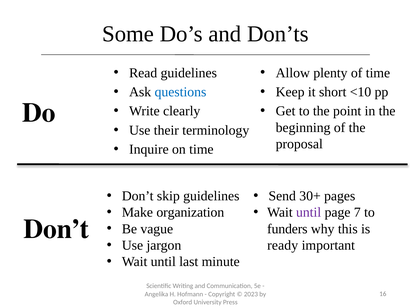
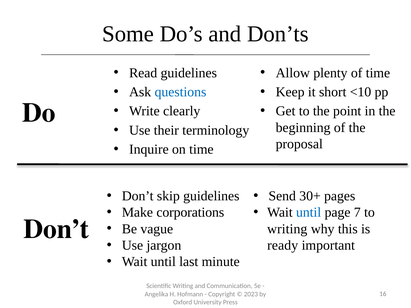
organization: organization -> corporations (190, 213)
until colour: purple -> blue (309, 213)
funders: funders -> writing (287, 229)
